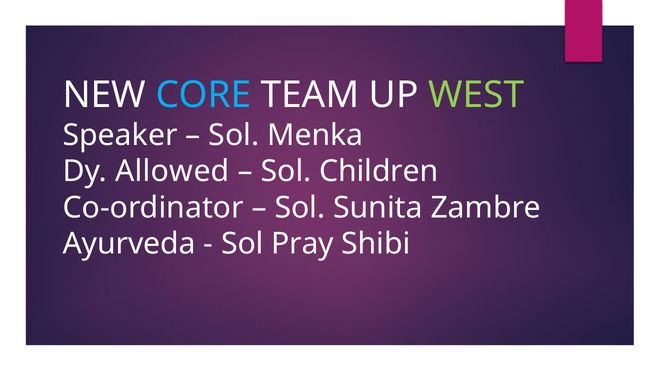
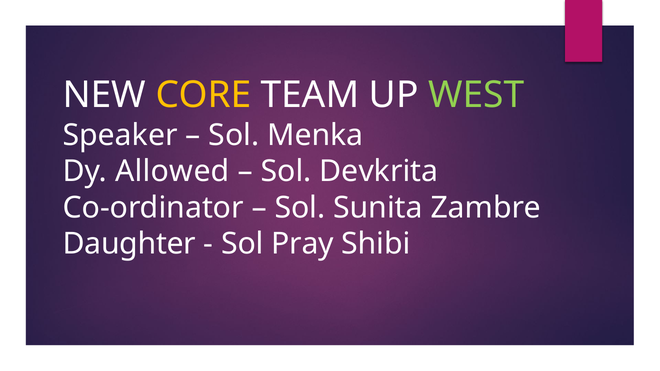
CORE colour: light blue -> yellow (203, 95)
Children: Children -> Devkrita (379, 172)
Ayurveda: Ayurveda -> Daughter (129, 244)
